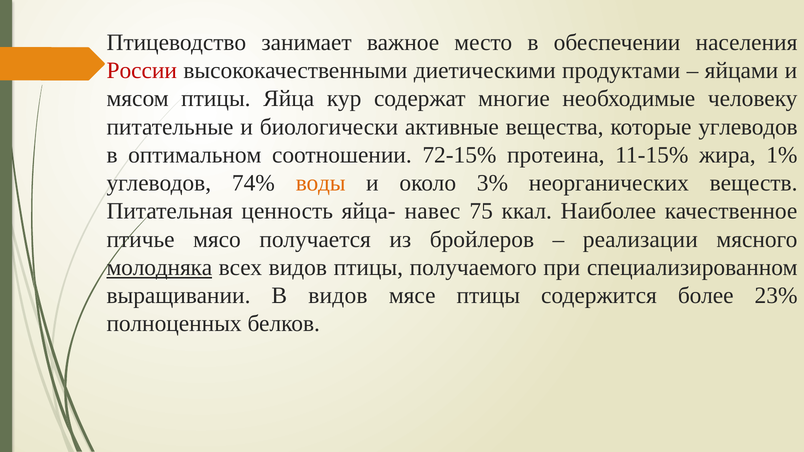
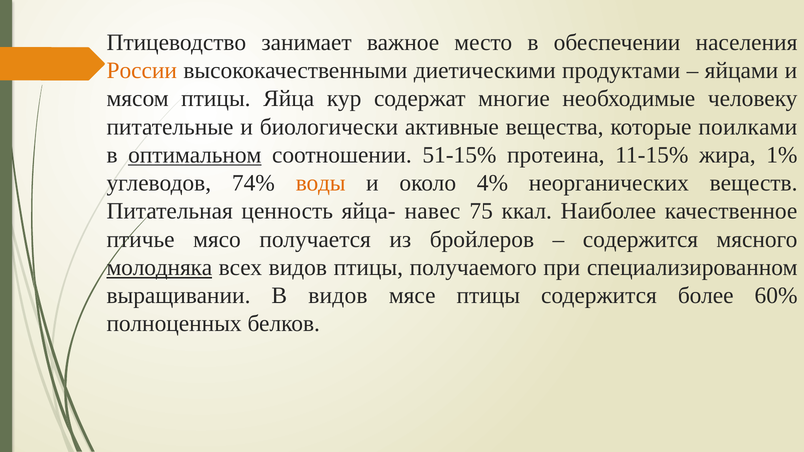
России colour: red -> orange (142, 71)
которые углеводов: углеводов -> поилками (748, 127)
оптимальном underline: none -> present (195, 155)
72-15%: 72-15% -> 51-15% (459, 155)
3%: 3% -> 4% (492, 183)
реализации: реализации -> содержится (640, 239)
23%: 23% -> 60% (776, 296)
